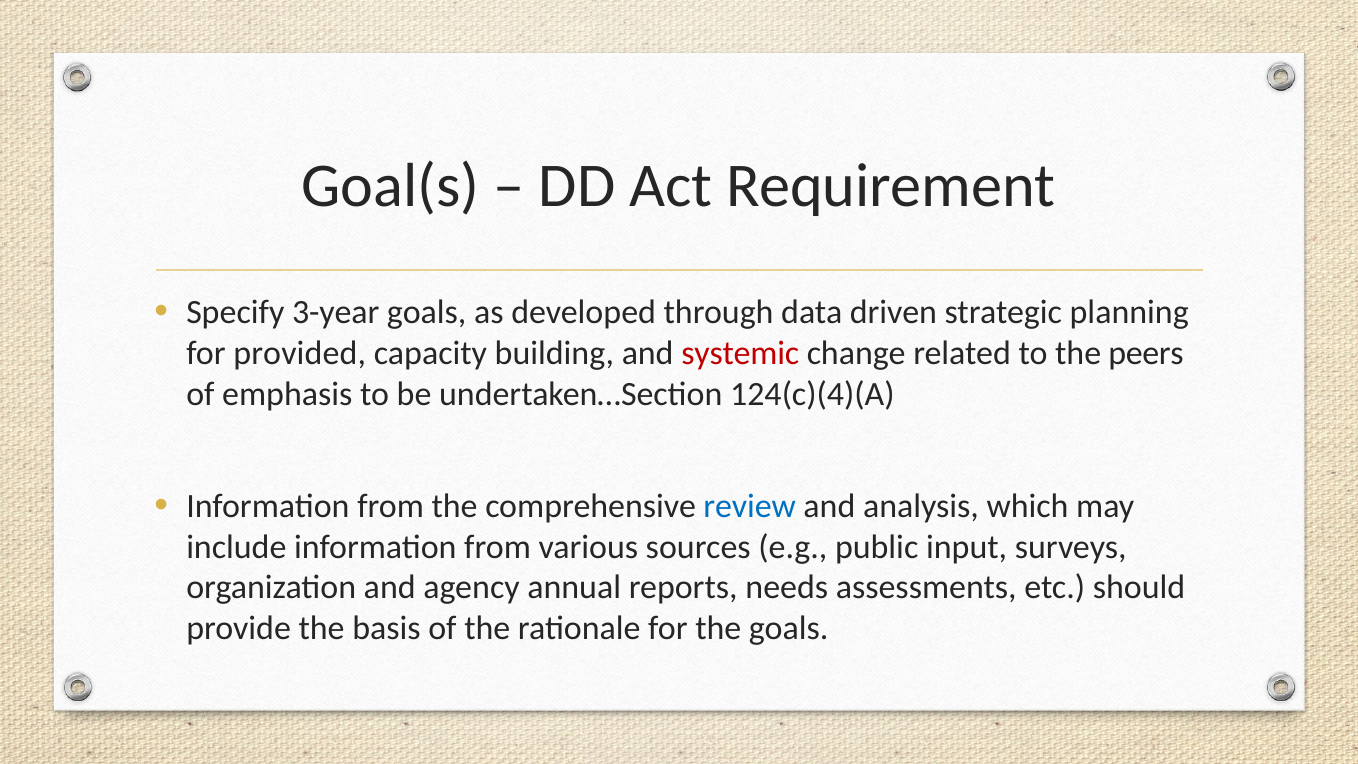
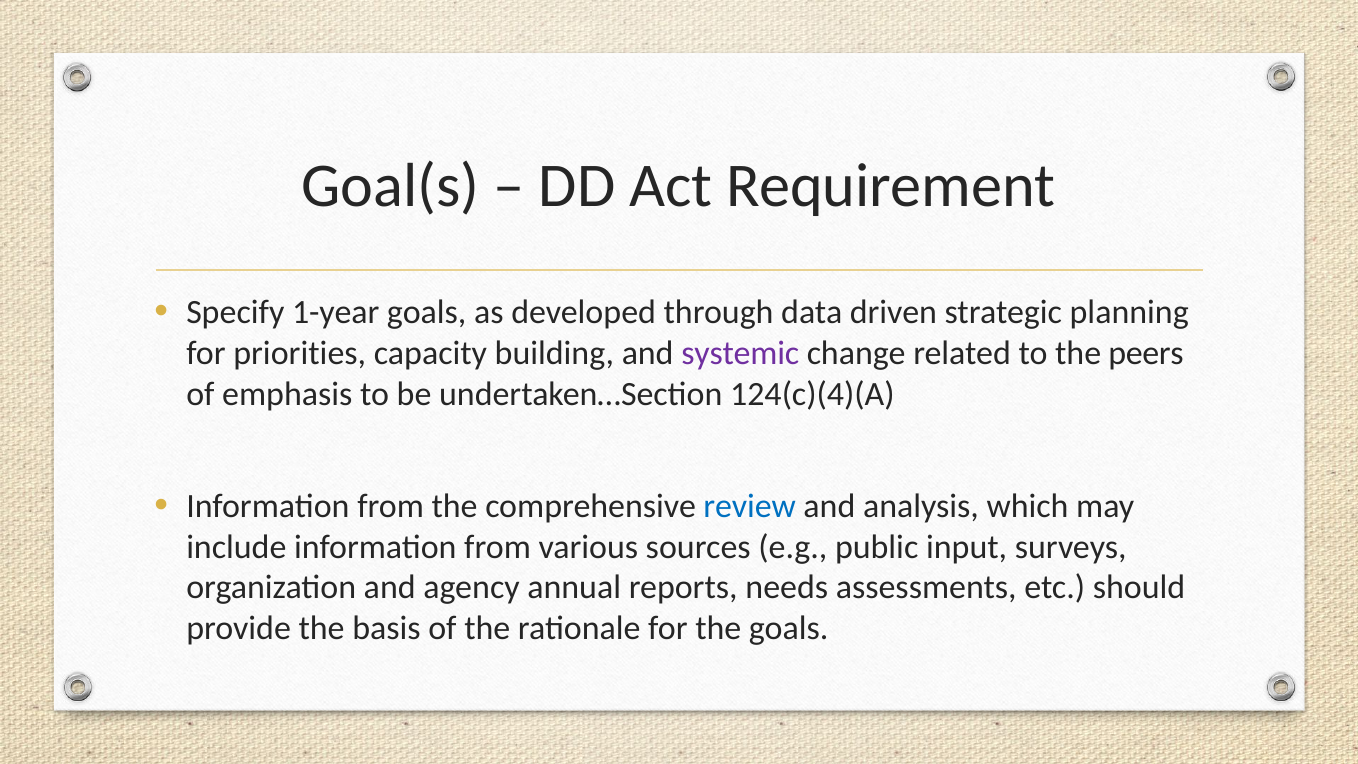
3-year: 3-year -> 1-year (336, 313)
provided: provided -> priorities (300, 353)
systemic colour: red -> purple (740, 353)
